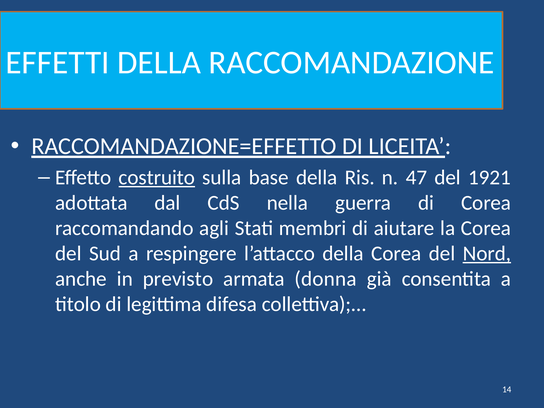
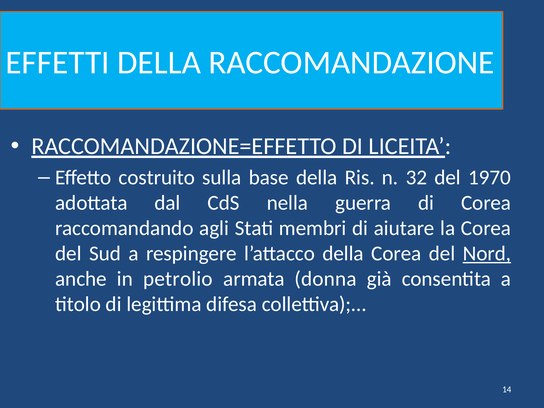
costruito underline: present -> none (157, 178)
47: 47 -> 32 (416, 178)
1921: 1921 -> 1970 (489, 178)
previsto: previsto -> petrolio (178, 279)
